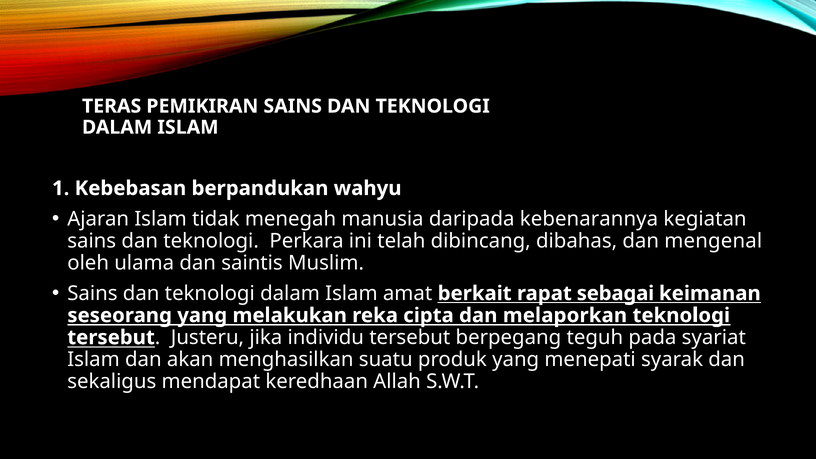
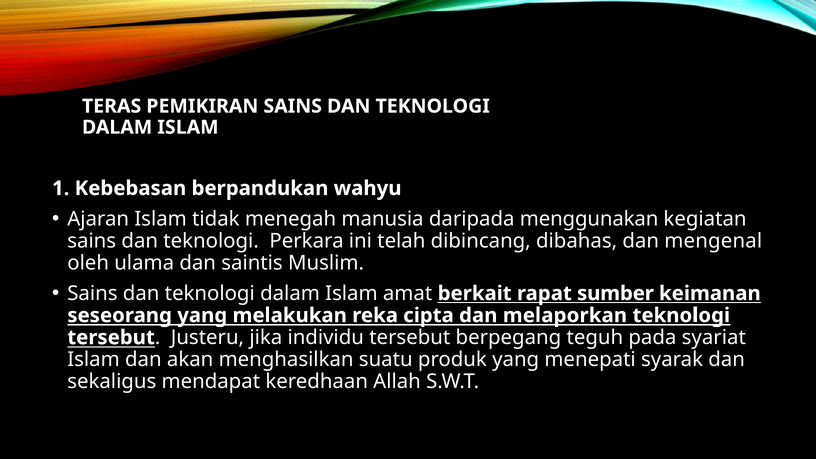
kebenarannya: kebenarannya -> menggunakan (589, 219)
sebagai: sebagai -> sumber (615, 293)
